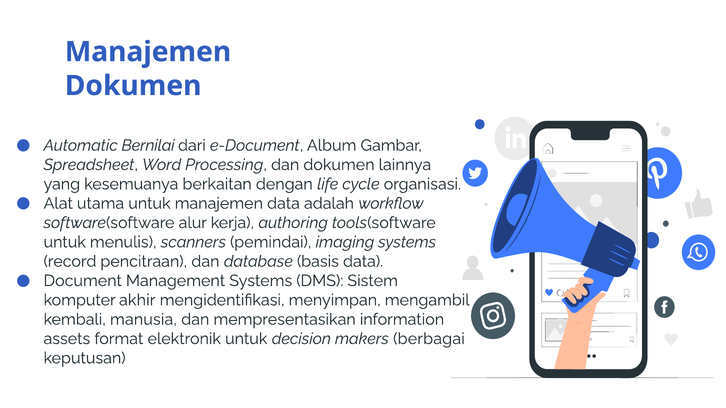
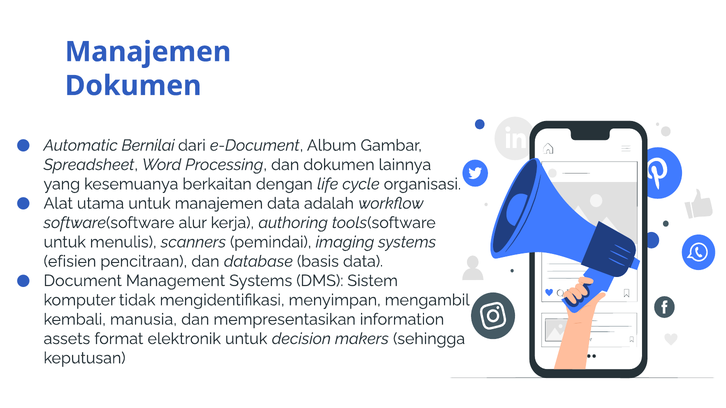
record: record -> efisien (70, 262)
akhir: akhir -> tidak (137, 300)
berbagai: berbagai -> sehingga (429, 339)
